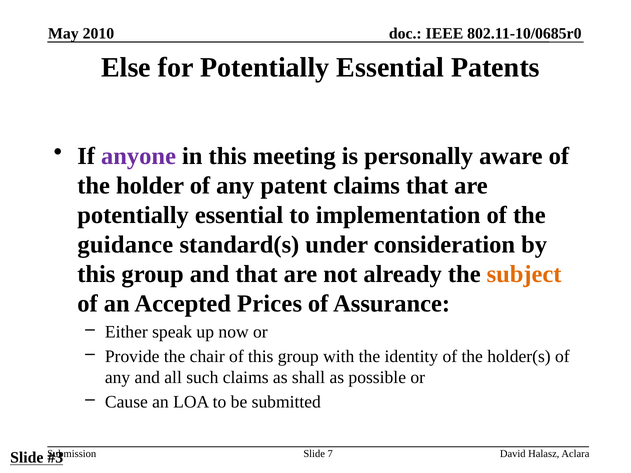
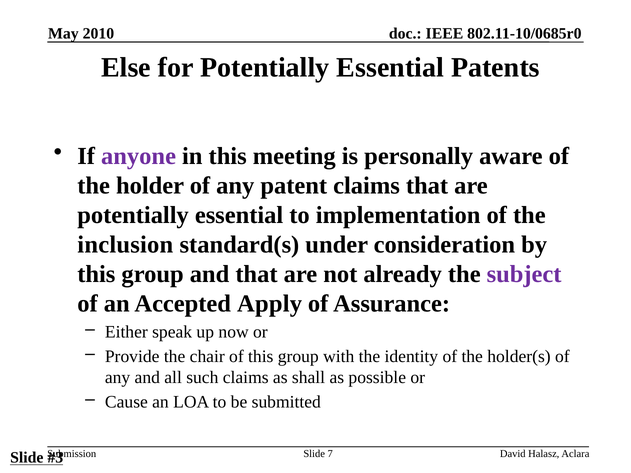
guidance: guidance -> inclusion (125, 245)
subject colour: orange -> purple (524, 274)
Prices: Prices -> Apply (270, 304)
